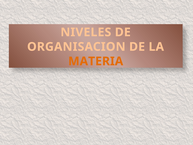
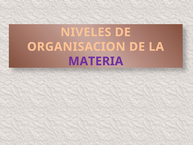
MATERIA colour: orange -> purple (96, 61)
